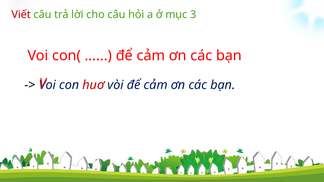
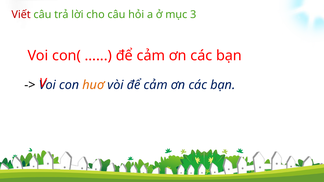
huơ colour: red -> orange (93, 85)
